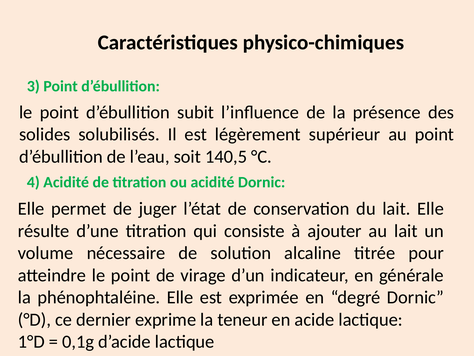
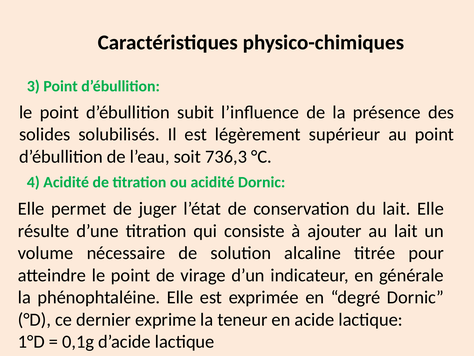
140,5: 140,5 -> 736,3 (226, 156)
